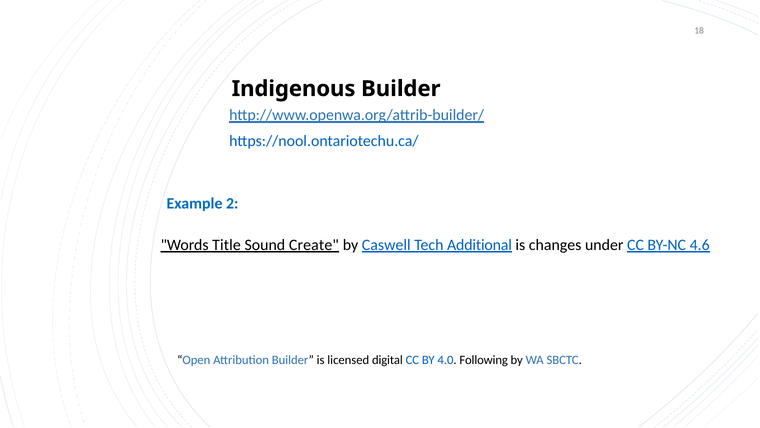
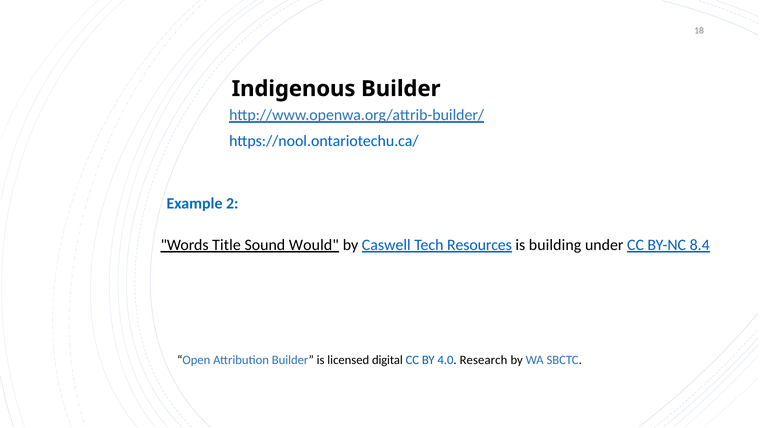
Create: Create -> Would (314, 245)
Additional: Additional -> Resources (479, 245)
changes: changes -> building (555, 245)
4.6: 4.6 -> 8.4 (700, 245)
Following: Following -> Research (483, 360)
